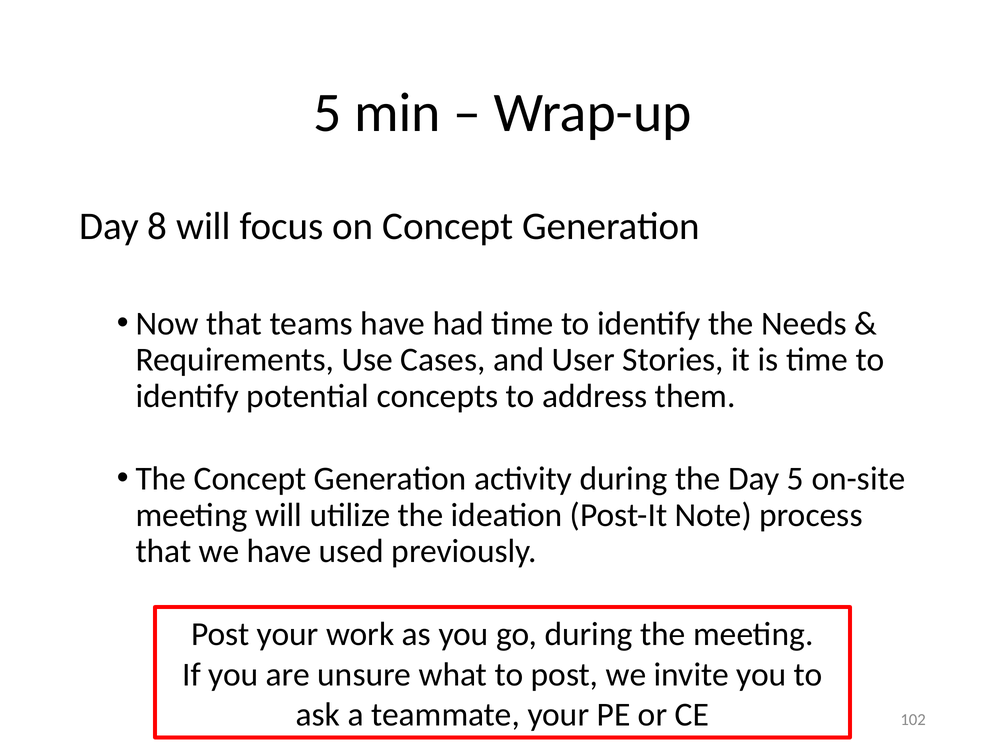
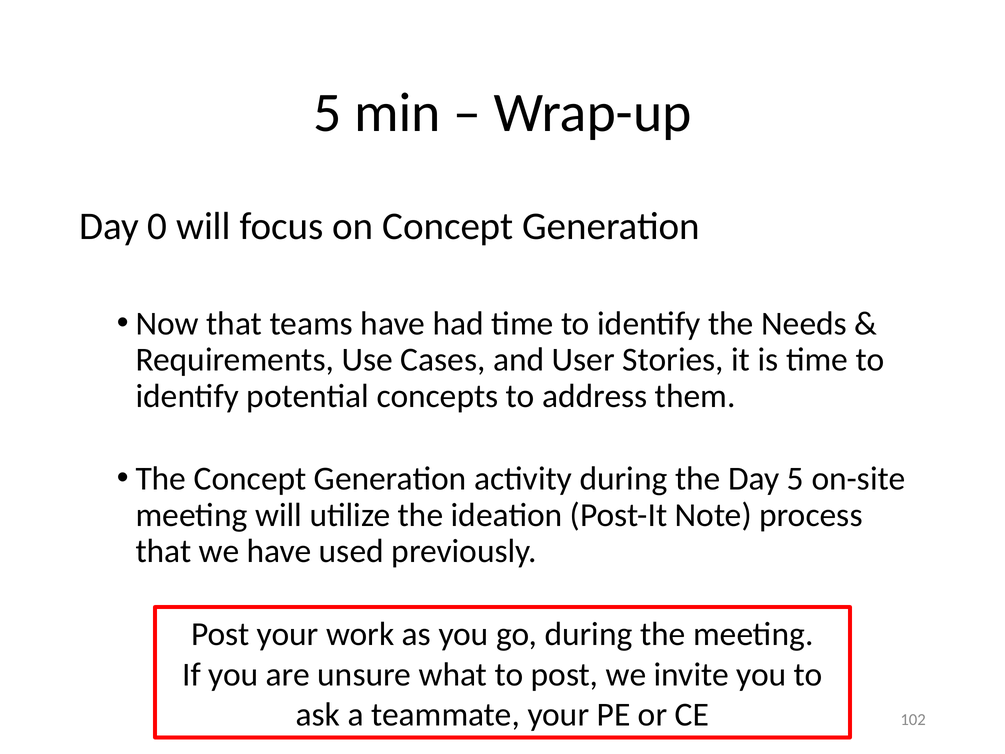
8: 8 -> 0 (157, 226)
